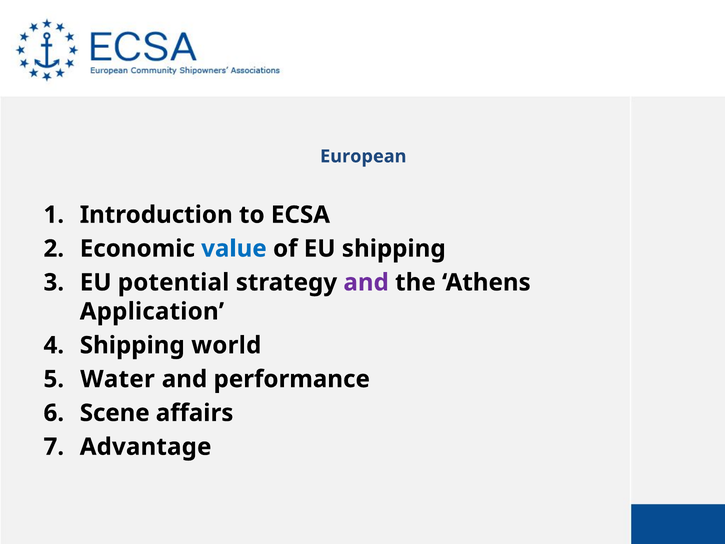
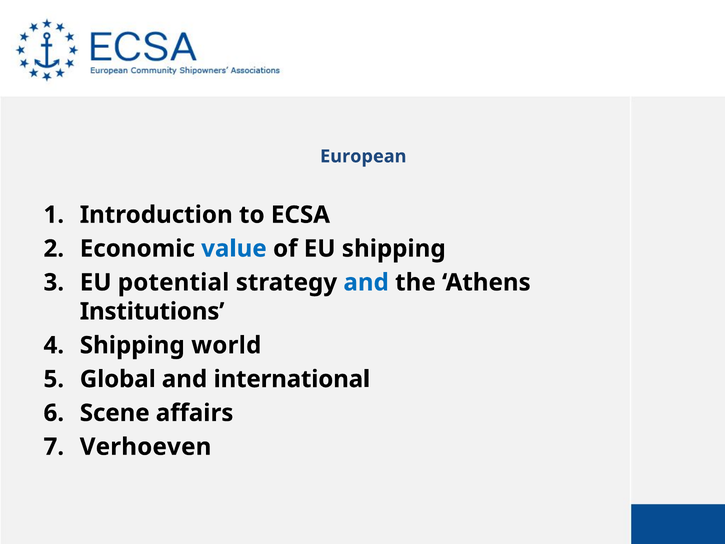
and colour: purple -> blue (366, 282)
Application: Application -> Institutions (152, 311)
Water: Water -> Global (118, 379)
performance: performance -> international (292, 379)
Advantage: Advantage -> Verhoeven (146, 447)
